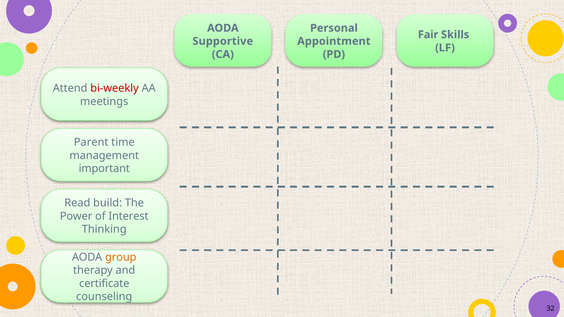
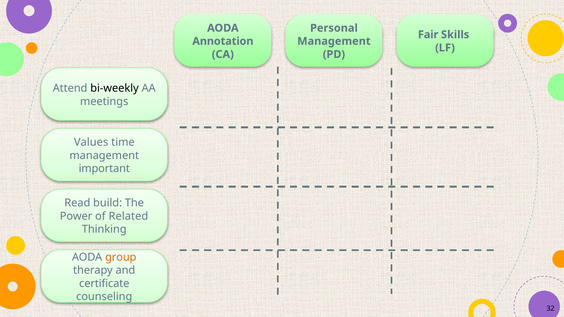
Supportive: Supportive -> Annotation (223, 41)
Appointment: Appointment -> Management (334, 41)
bi-weekly colour: red -> black (115, 88)
Parent: Parent -> Values (91, 142)
Interest: Interest -> Related (128, 216)
